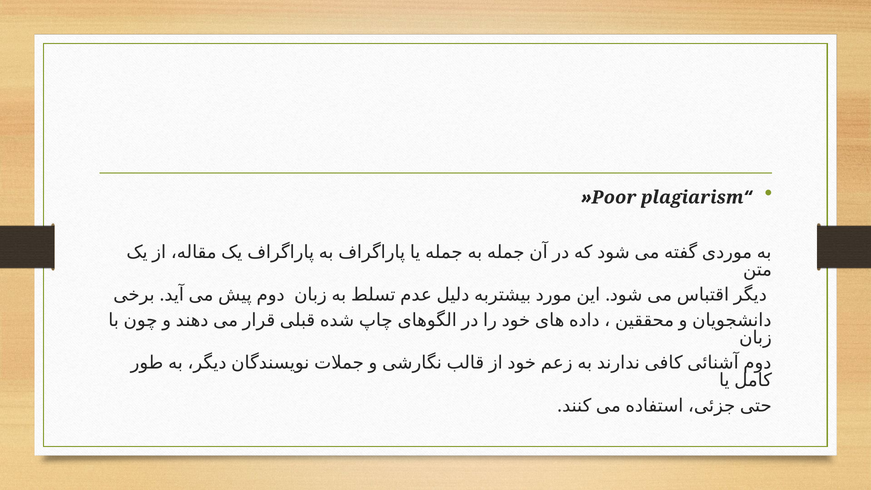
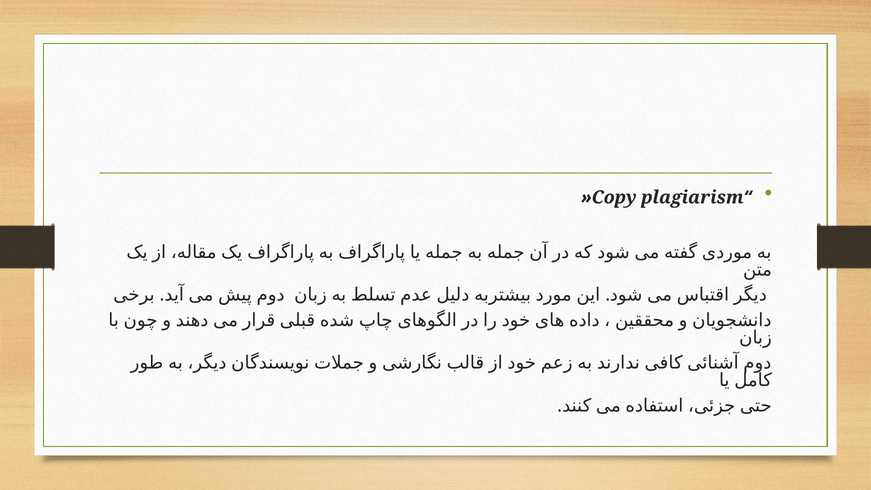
Poor: Poor -> Copy (614, 197)
